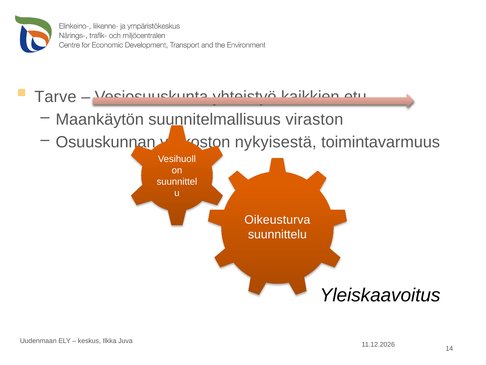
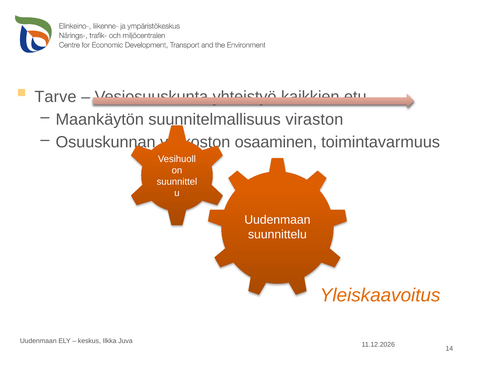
nykyisestä: nykyisestä -> osaaminen (276, 142)
Oikeusturva: Oikeusturva -> Uudenmaan (277, 220)
Yleiskaavoitus colour: black -> orange (380, 295)
